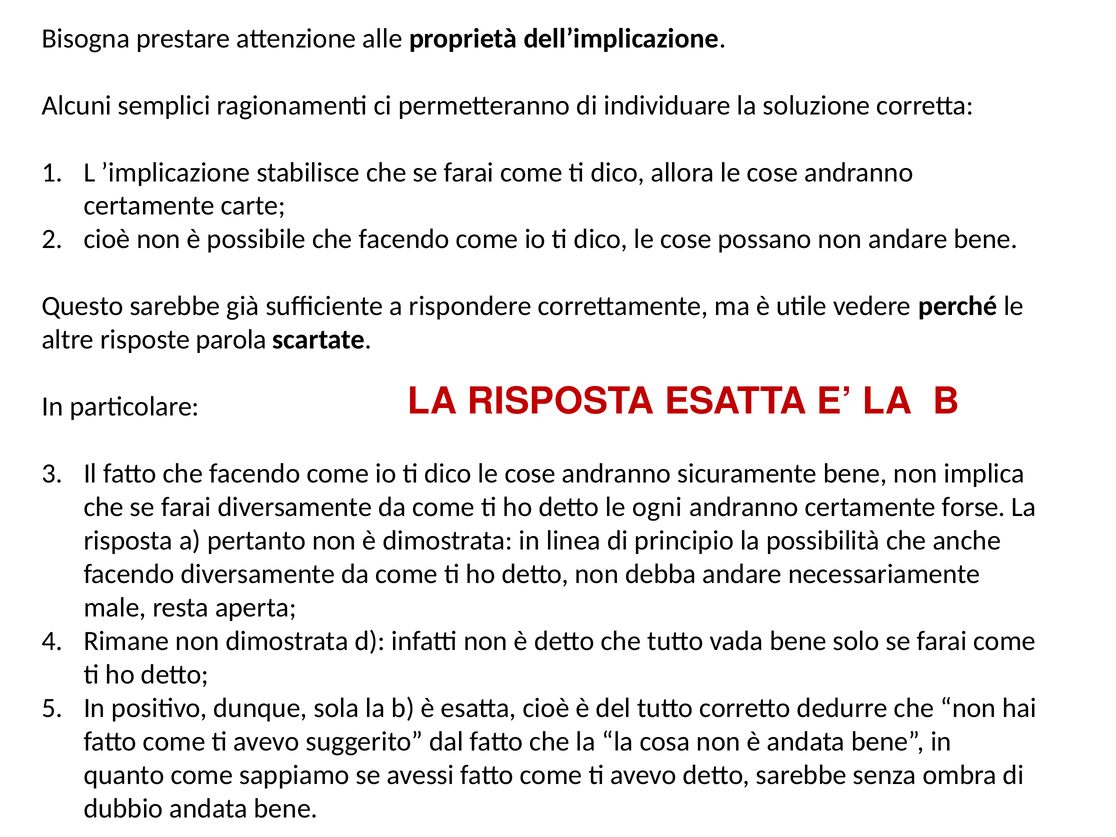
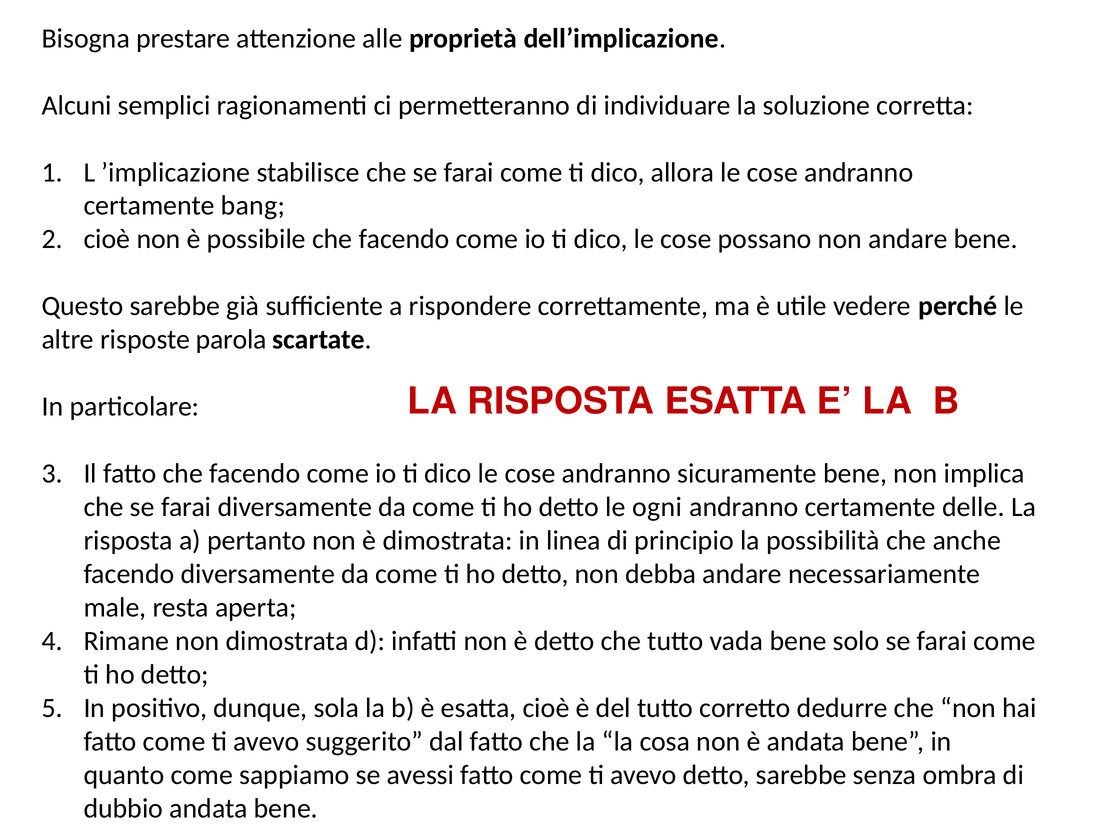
carte: carte -> bang (253, 206)
forse: forse -> delle (973, 507)
